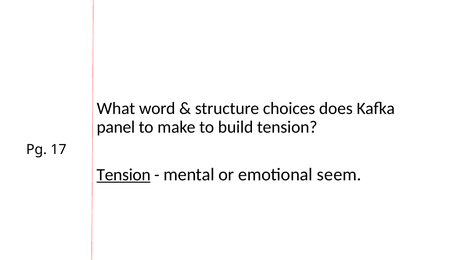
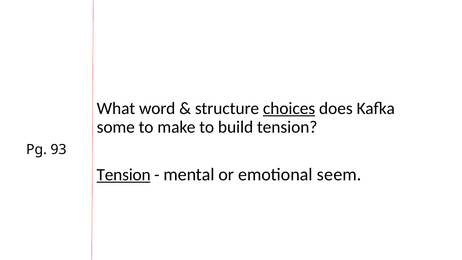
choices underline: none -> present (289, 108)
panel: panel -> some (116, 127)
17: 17 -> 93 (59, 150)
